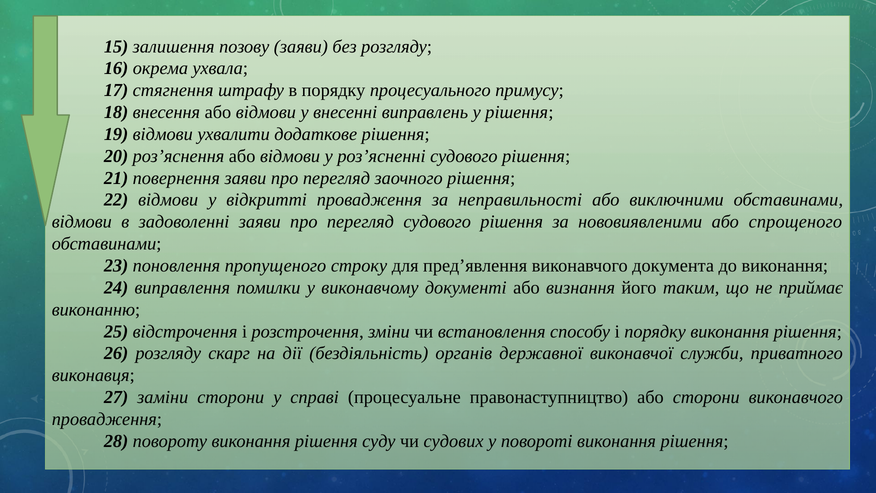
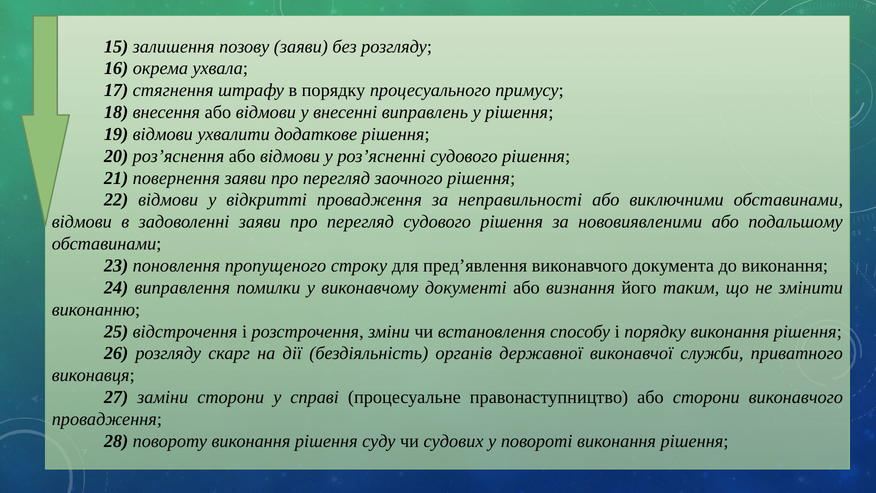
спрощеного: спрощеного -> подальшому (796, 222)
приймає: приймає -> змінити (811, 288)
